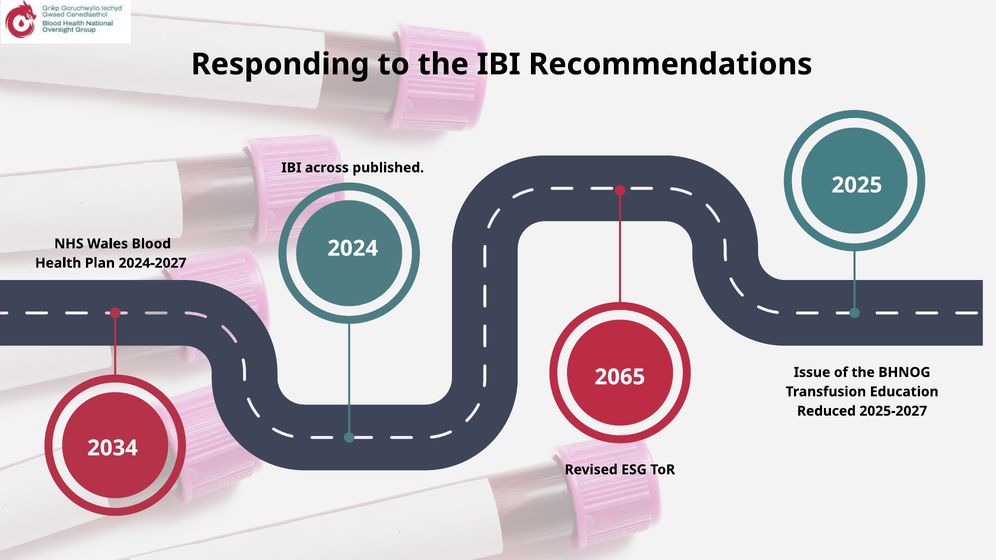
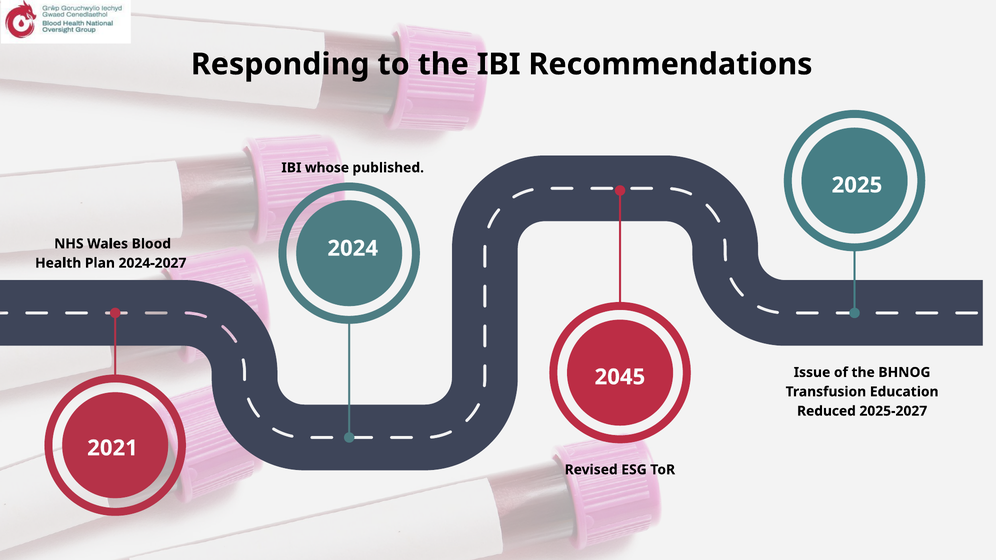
across: across -> whose (327, 168)
2065: 2065 -> 2045 (620, 377)
2034: 2034 -> 2021 (113, 448)
